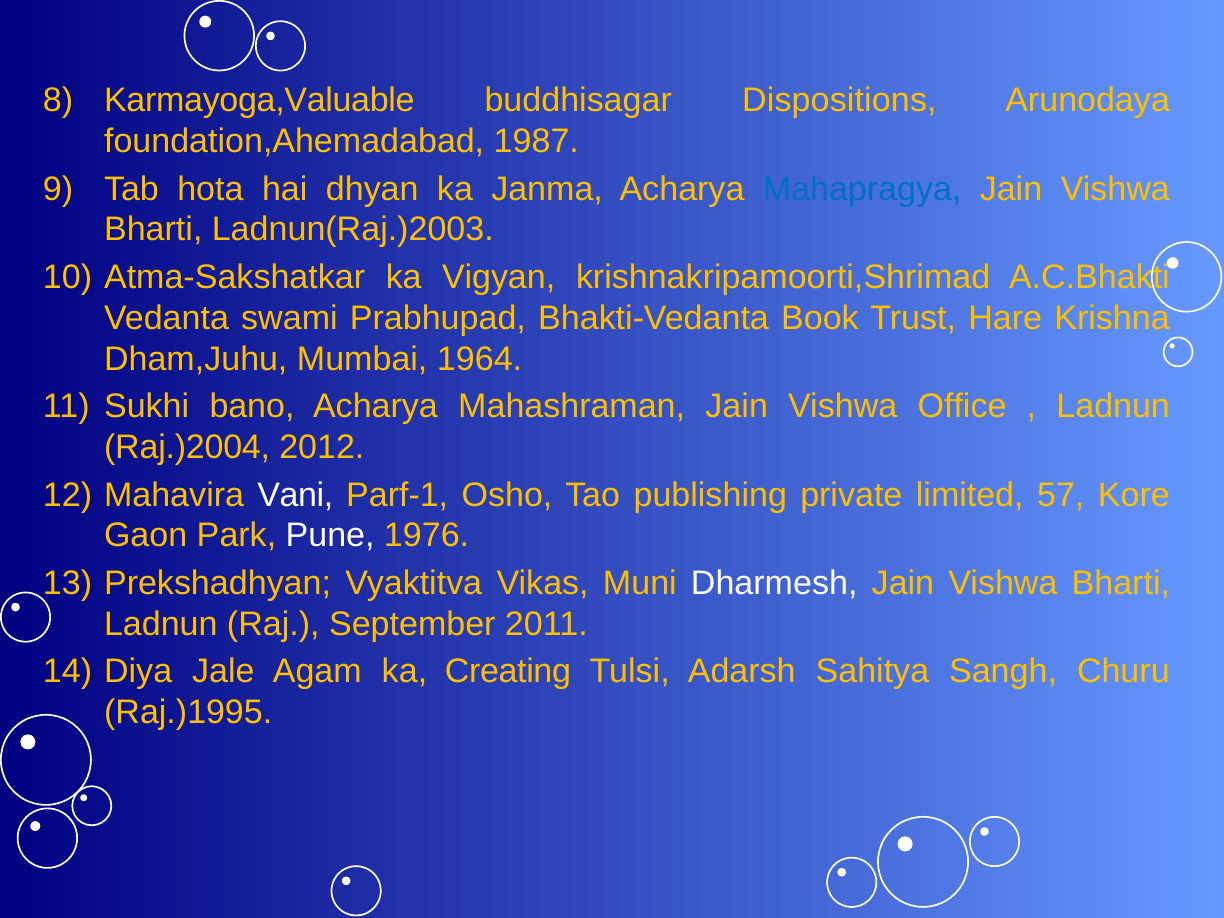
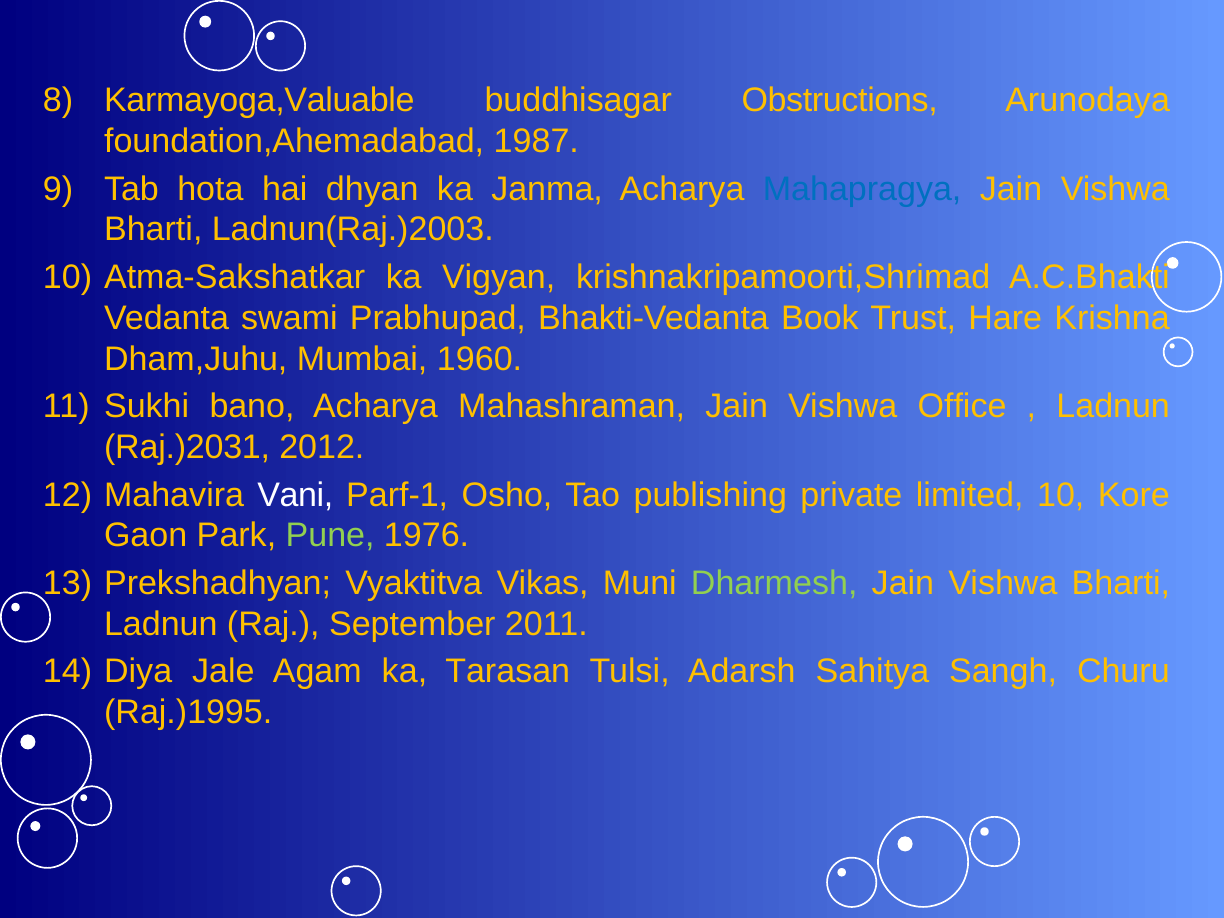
Dispositions: Dispositions -> Obstructions (840, 100)
1964: 1964 -> 1960 (480, 359)
Raj.)2004: Raj.)2004 -> Raj.)2031 (187, 447)
limited 57: 57 -> 10 (1061, 495)
Pune colour: white -> light green (330, 536)
Dharmesh colour: white -> light green (774, 583)
Creating: Creating -> Tarasan (508, 672)
